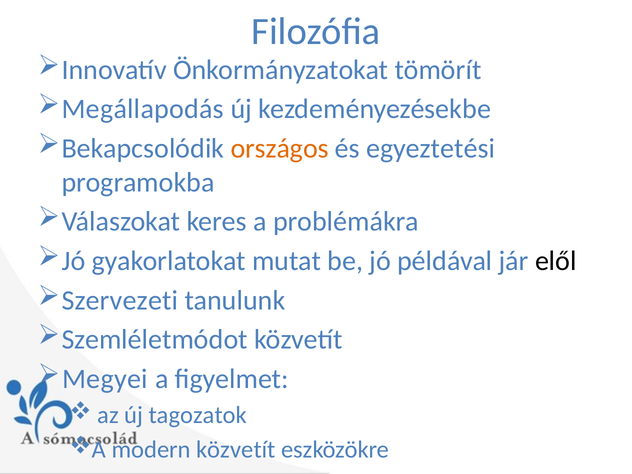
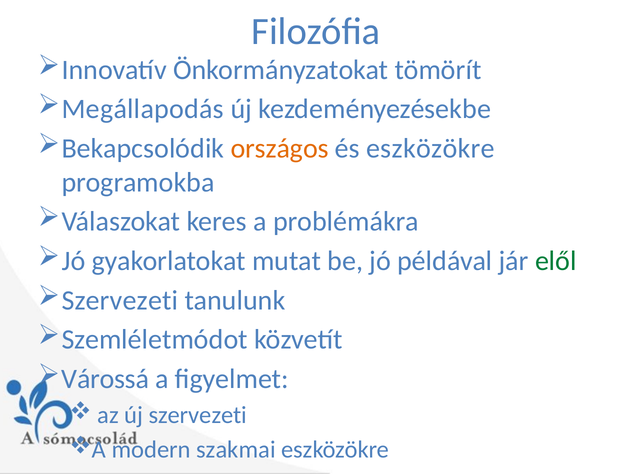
és egyeztetési: egyeztetési -> eszközökre (430, 149)
elől colour: black -> green (556, 261)
Megyei: Megyei -> Várossá (105, 379)
új tagozatok: tagozatok -> szervezeti (198, 415)
modern közvetít: közvetít -> szakmai (236, 450)
